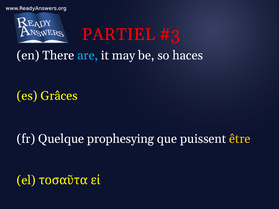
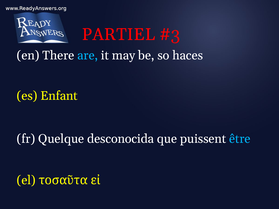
Grâces: Grâces -> Enfant (59, 96)
prophesying: prophesying -> desconocida (121, 139)
être colour: yellow -> light blue (240, 139)
